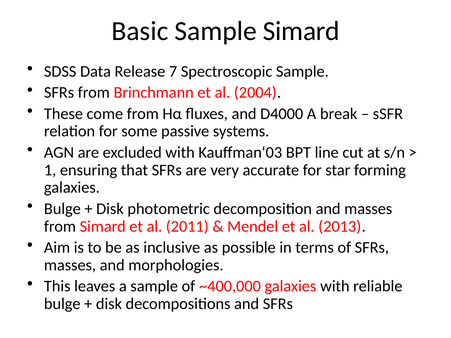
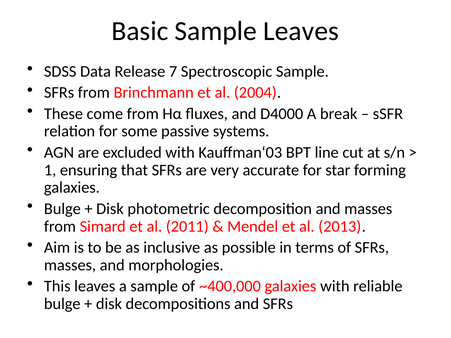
Sample Simard: Simard -> Leaves (301, 31)
